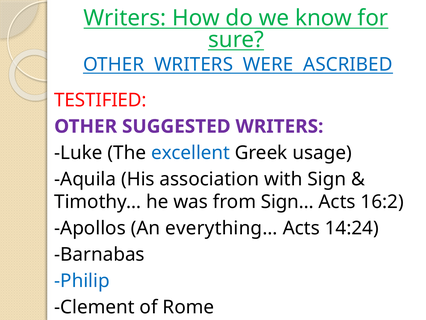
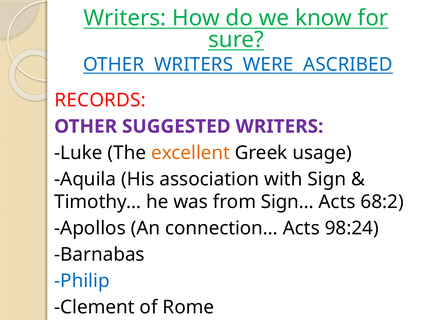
TESTIFIED: TESTIFIED -> RECORDS (100, 100)
excellent colour: blue -> orange (191, 153)
16:2: 16:2 -> 68:2 (382, 202)
everything…: everything… -> connection… (221, 228)
14:24: 14:24 -> 98:24 (352, 228)
